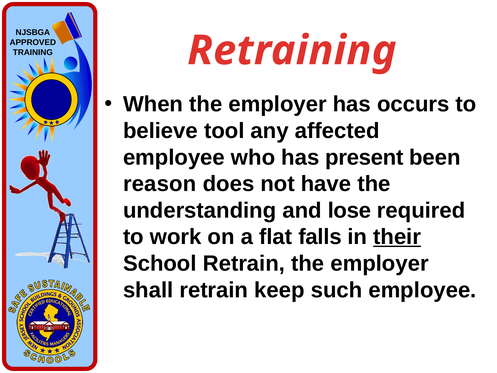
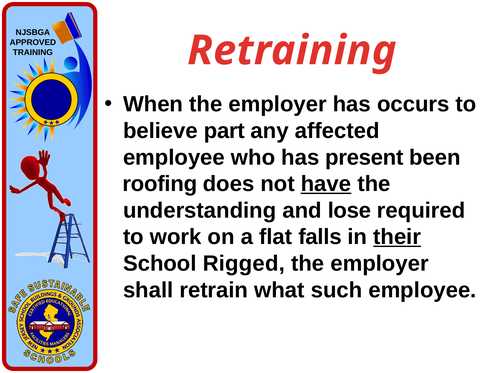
tool: tool -> part (224, 131)
reason: reason -> roofing (160, 184)
have underline: none -> present (326, 184)
School Retrain: Retrain -> Rigged (244, 263)
keep: keep -> what (279, 290)
